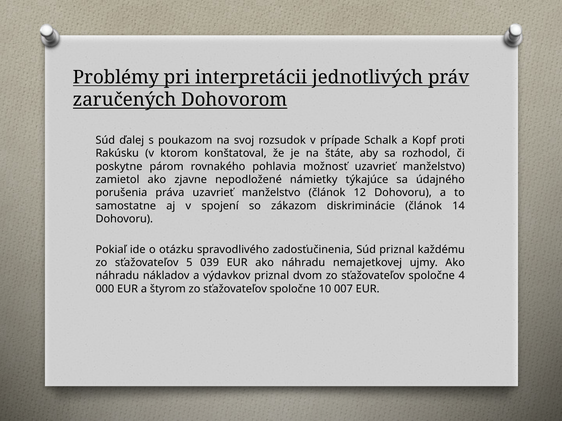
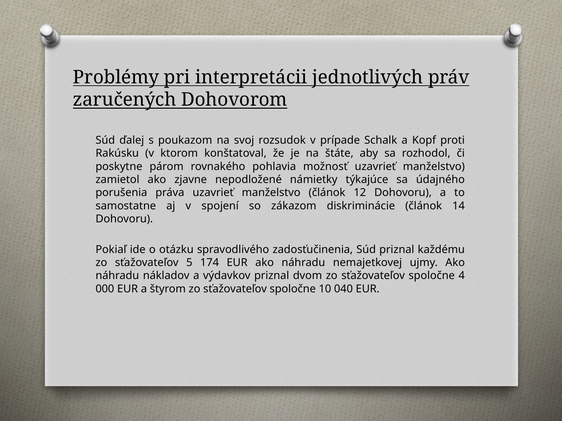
039: 039 -> 174 (210, 263)
007: 007 -> 040 (343, 289)
